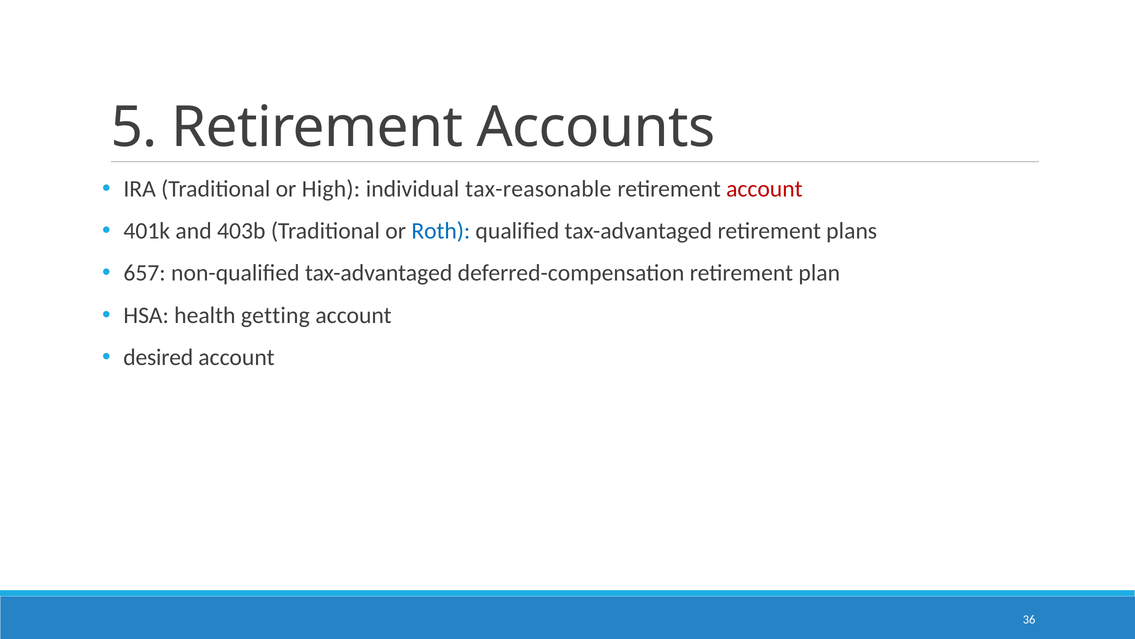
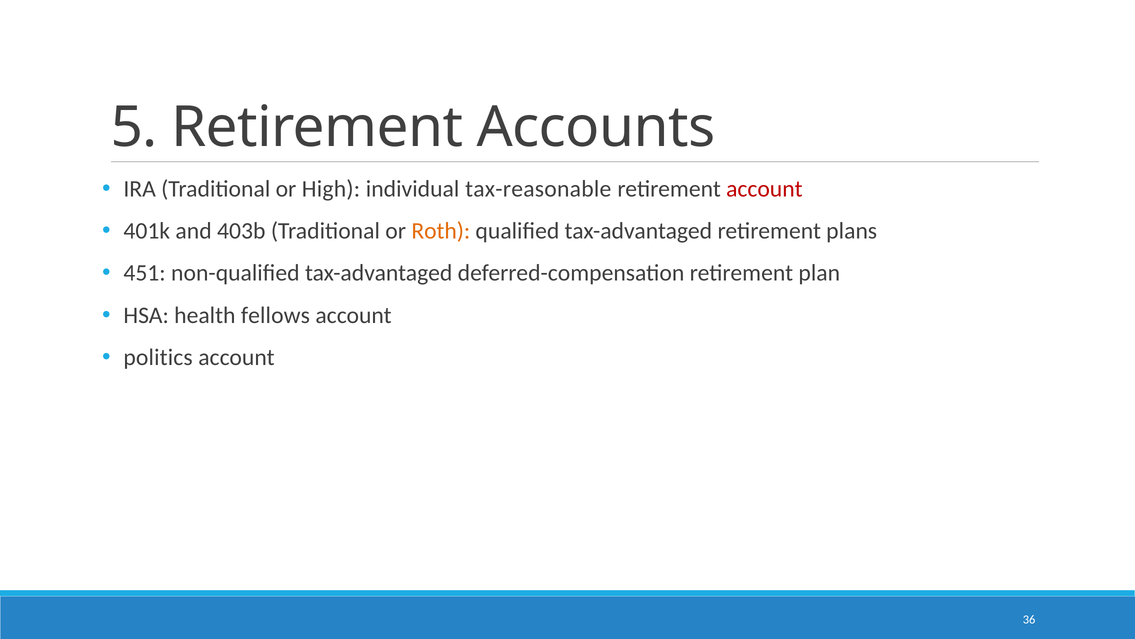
Roth colour: blue -> orange (441, 231)
657: 657 -> 451 (145, 273)
getting: getting -> fellows (275, 315)
desired: desired -> politics (158, 357)
